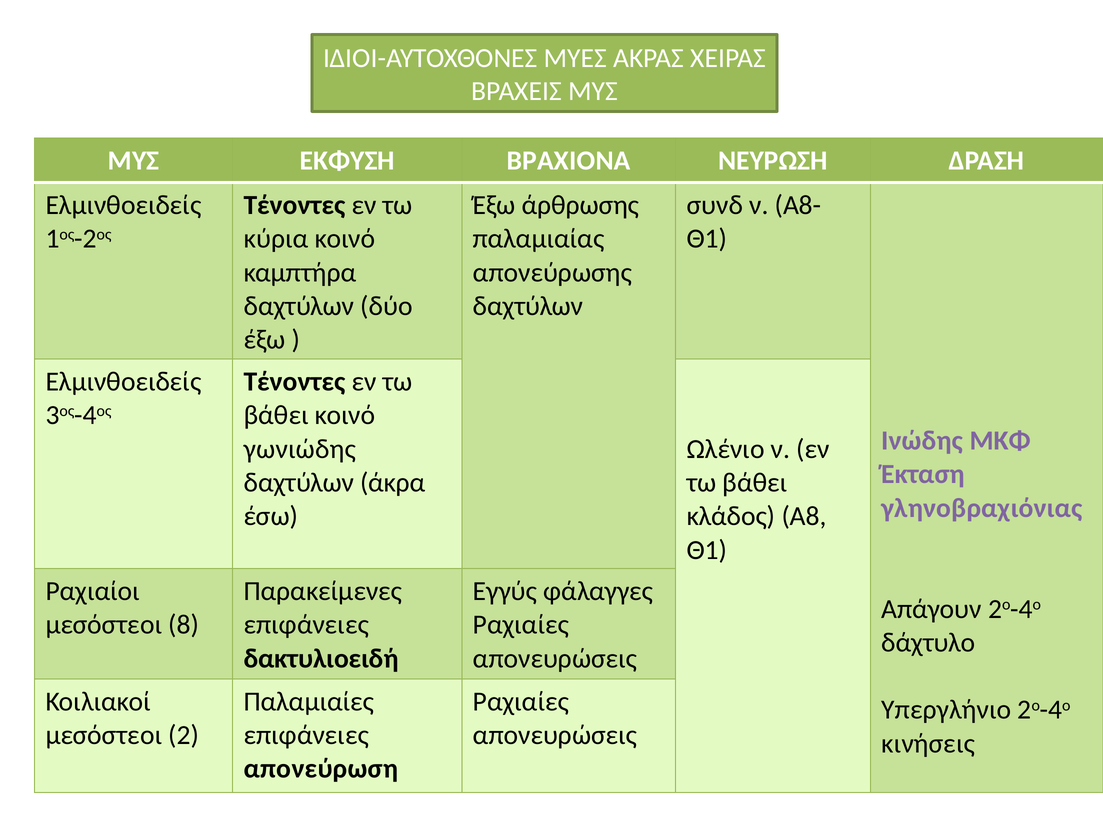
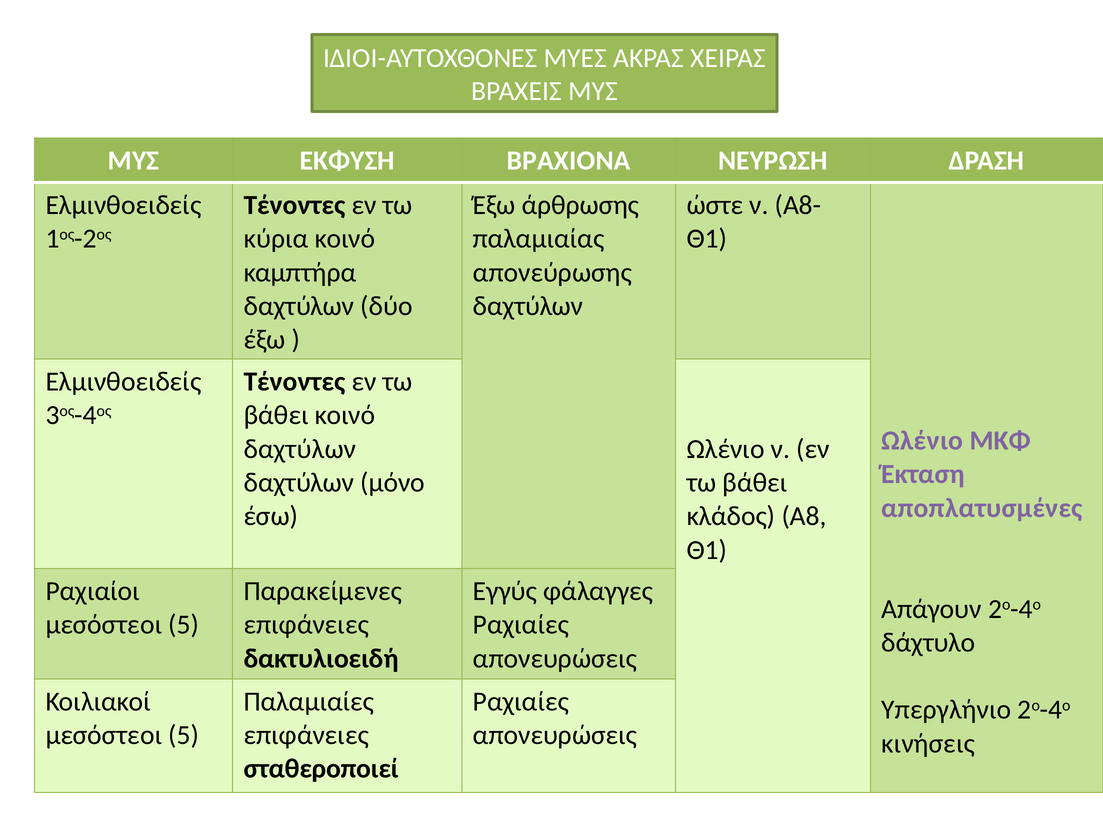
συνδ: συνδ -> ώστε (715, 205)
Ινώδης: Ινώδης -> Ωλένιο (922, 441)
γωνιώδης: γωνιώδης -> δαχτύλων (300, 449)
άκρα: άκρα -> μόνο (393, 483)
γληνοβραχιόνιας: γληνοβραχιόνιας -> αποπλατυσμένες (982, 508)
8: 8 -> 5 (184, 625)
2: 2 -> 5 (184, 735)
απονεύρωση: απονεύρωση -> σταθεροποιεί (321, 769)
